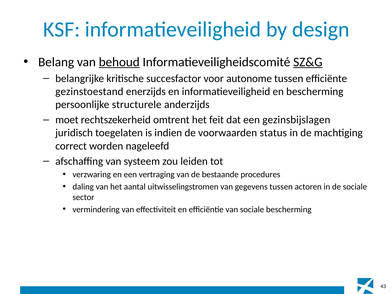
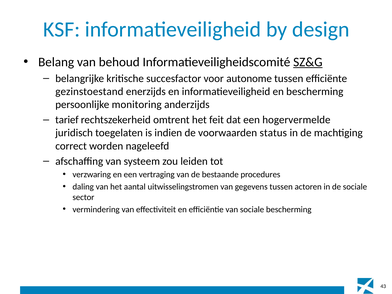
behoud underline: present -> none (119, 62)
structurele: structurele -> monitoring (137, 105)
moet: moet -> tarief (67, 120)
gezinsbijslagen: gezinsbijslagen -> hogervermelde (296, 120)
